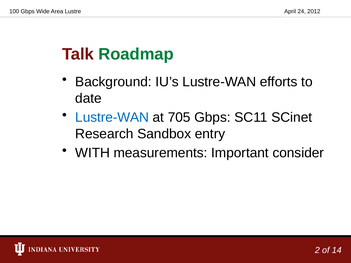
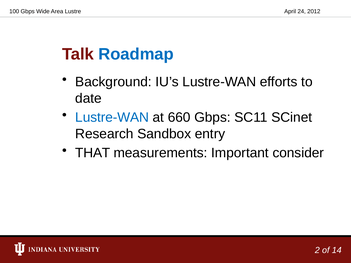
Roadmap colour: green -> blue (136, 54)
705: 705 -> 660 (179, 118)
WITH: WITH -> THAT (93, 153)
